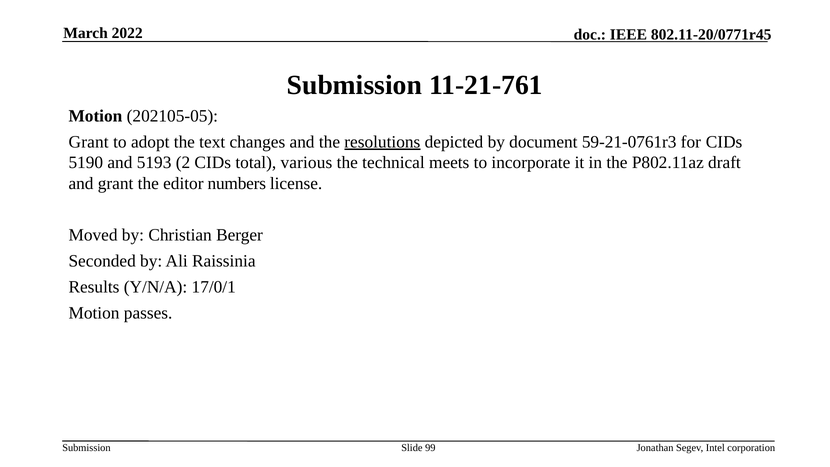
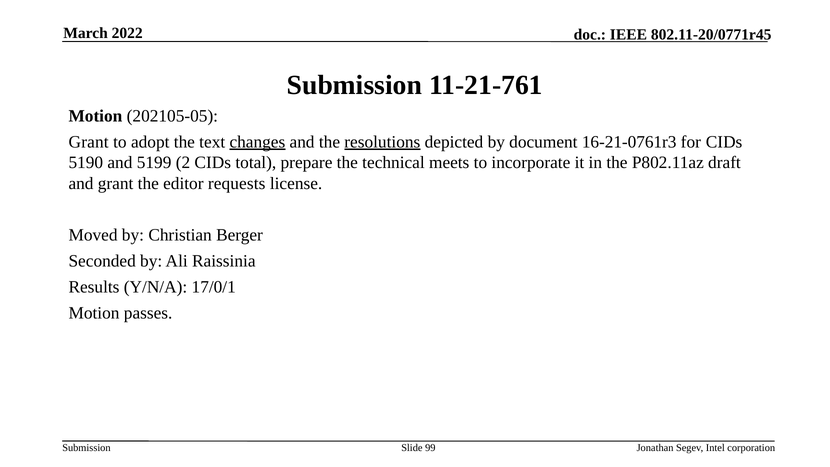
changes underline: none -> present (257, 142)
59-21-0761r3: 59-21-0761r3 -> 16-21-0761r3 (629, 142)
5193: 5193 -> 5199 (154, 163)
various: various -> prepare (307, 163)
numbers: numbers -> requests (237, 183)
